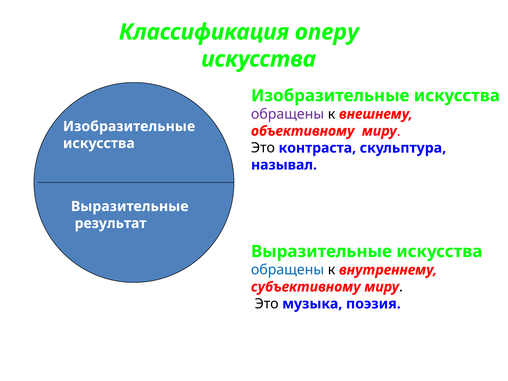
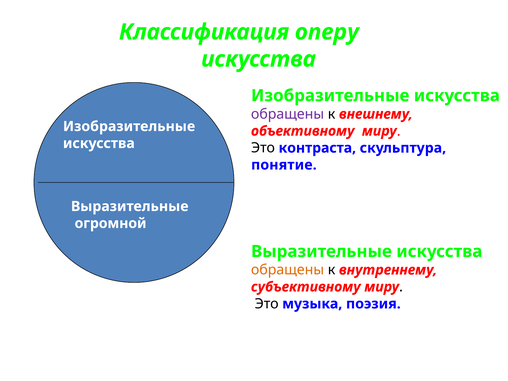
называл: называл -> понятие (284, 165)
результат: результат -> огромной (111, 223)
обращены colour: blue -> orange (288, 270)
